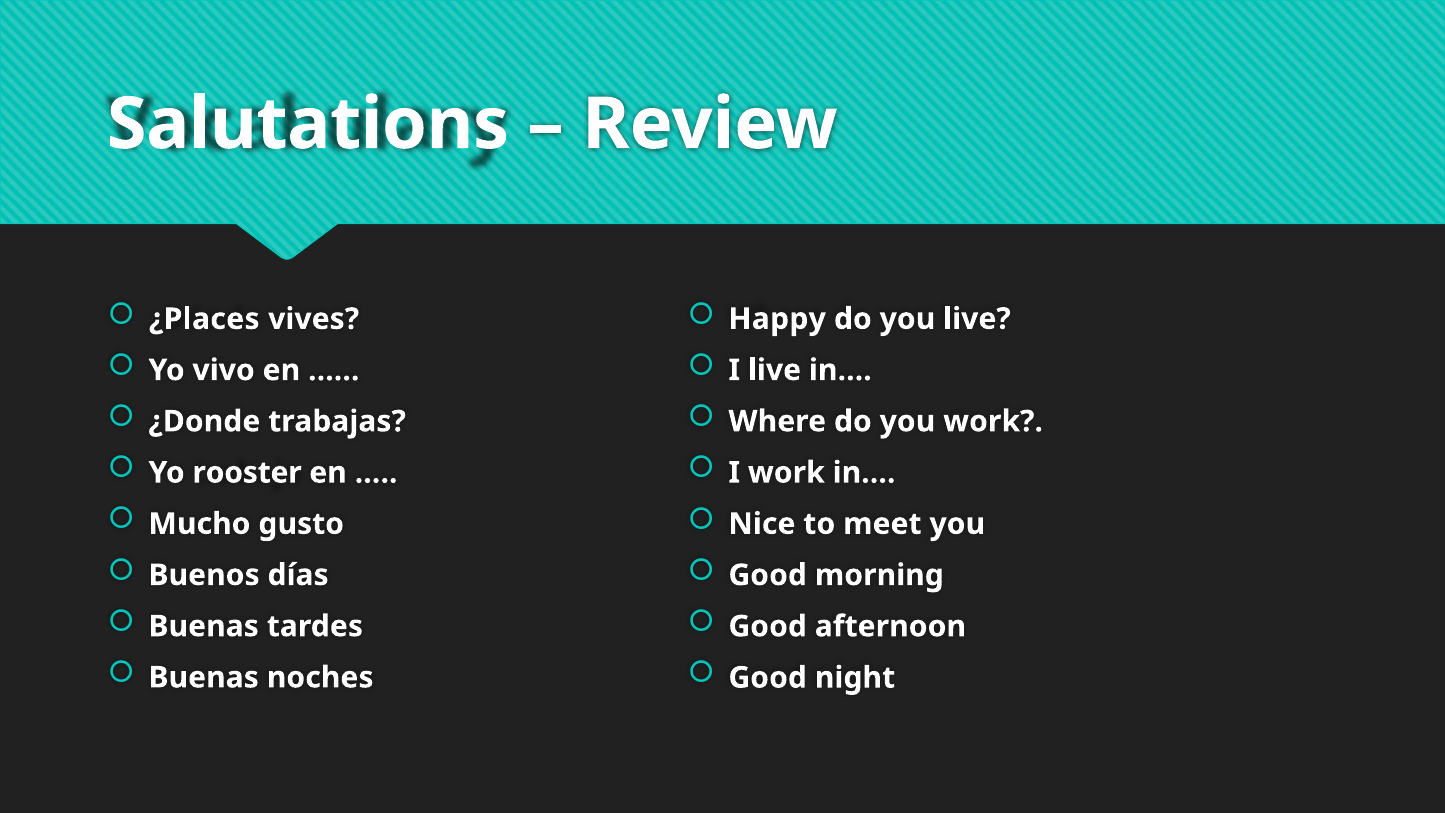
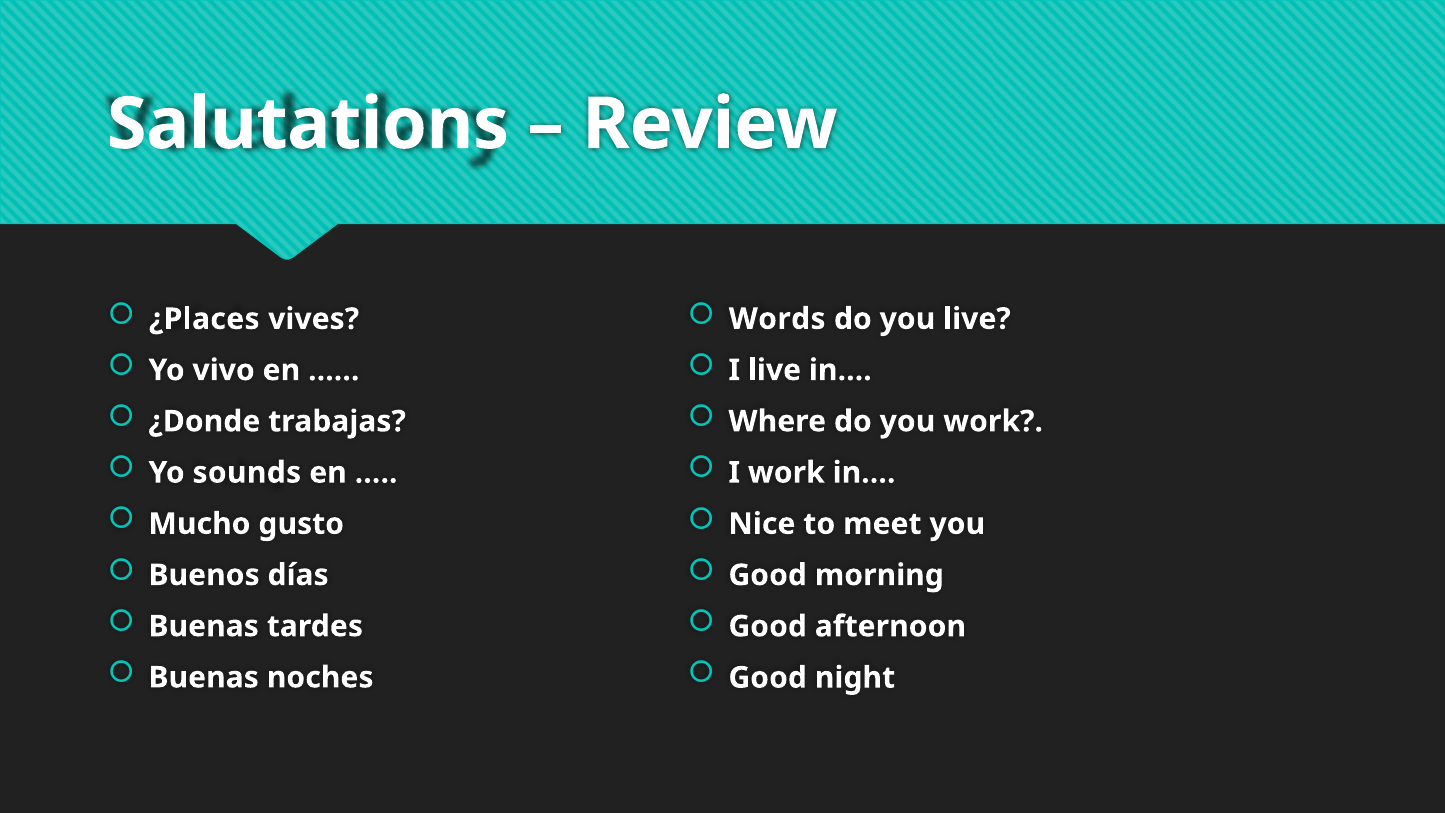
Happy: Happy -> Words (777, 319)
rooster: rooster -> sounds (247, 473)
